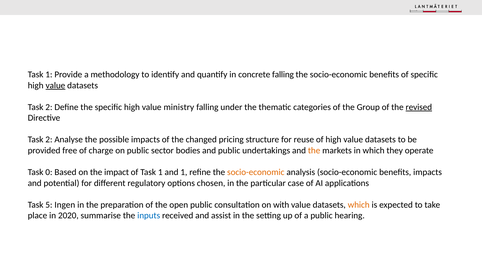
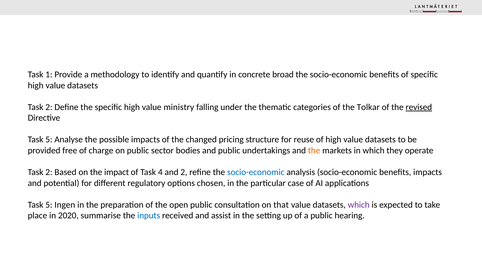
concrete falling: falling -> broad (283, 75)
value underline: present -> none (55, 86)
Group: Group -> Tolkar (368, 107)
2: 2 -> 5 (49, 140)
0: 0 -> 2 (49, 172)
of Task 1: 1 -> 4 (160, 172)
and 1: 1 -> 2 (184, 172)
socio-economic colour: orange -> blue (256, 172)
with: with -> that (281, 205)
which colour: orange -> purple (359, 205)
